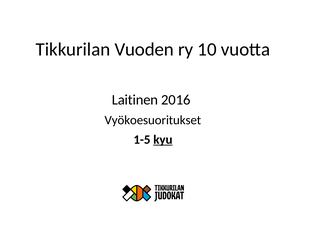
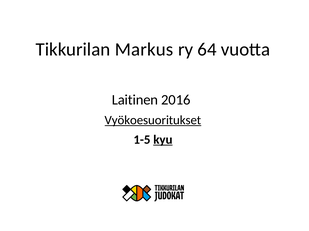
Vuoden: Vuoden -> Markus (144, 50)
10: 10 -> 64 (207, 50)
Vyökoesuoritukset underline: none -> present (153, 121)
